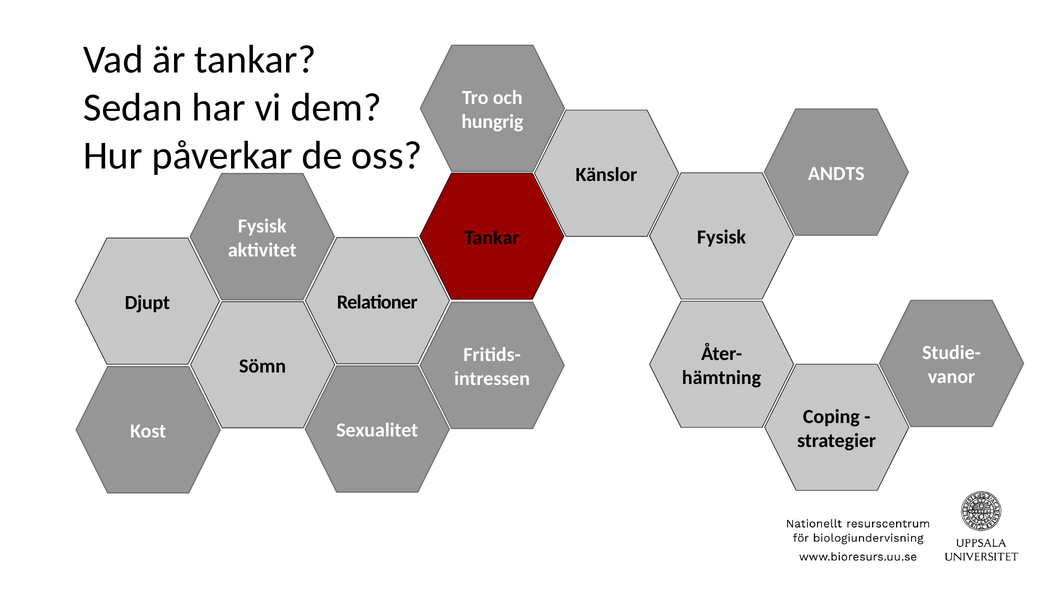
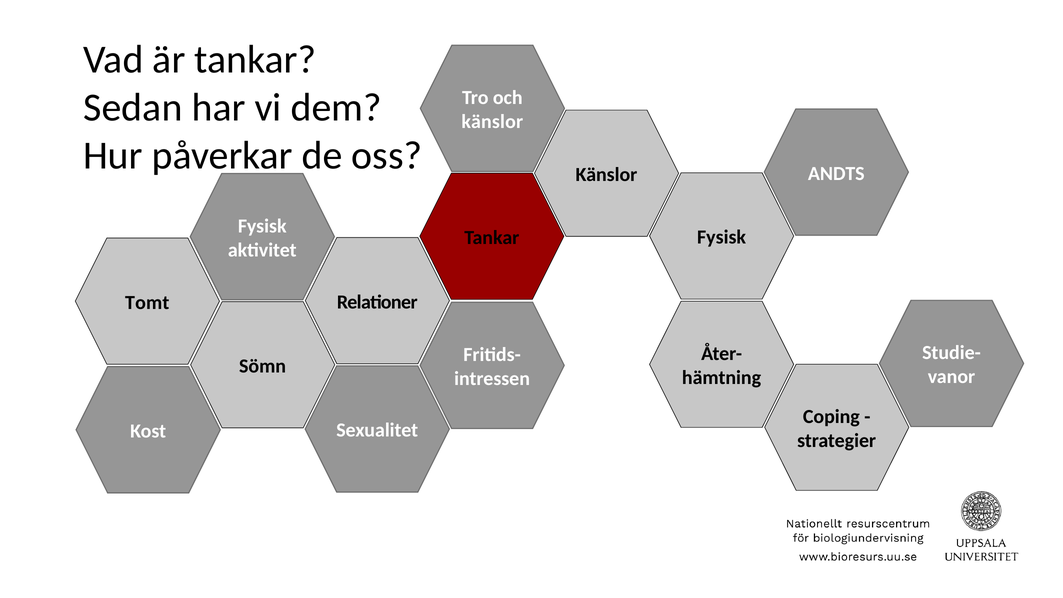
hungrig: hungrig -> känslor (492, 122)
Djupt: Djupt -> Tomt (147, 302)
